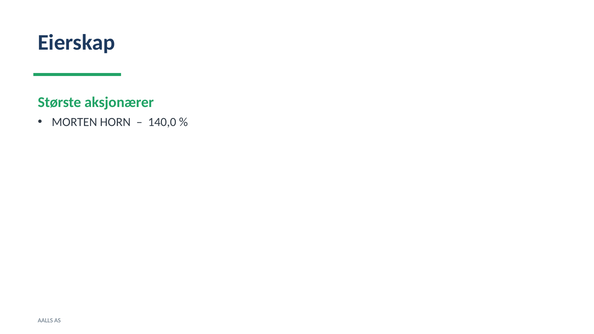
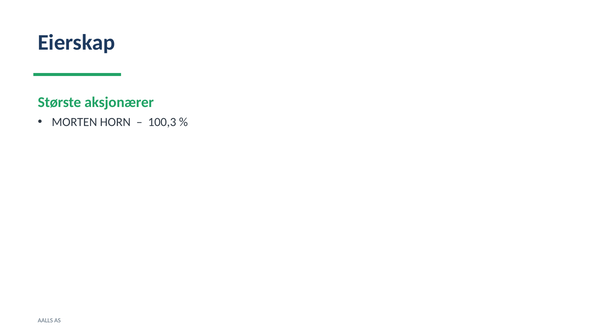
140,0: 140,0 -> 100,3 (162, 122)
